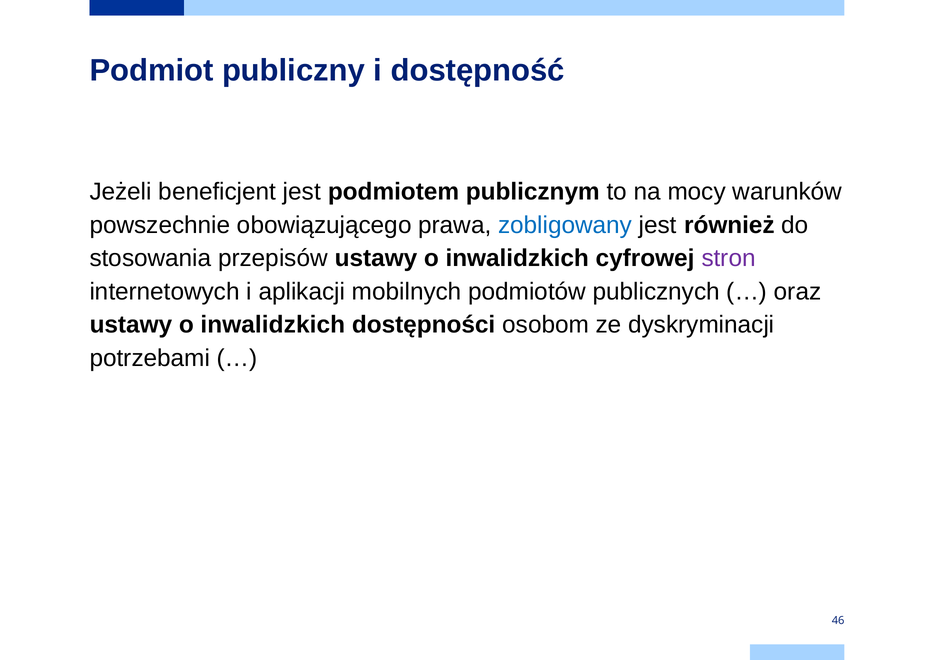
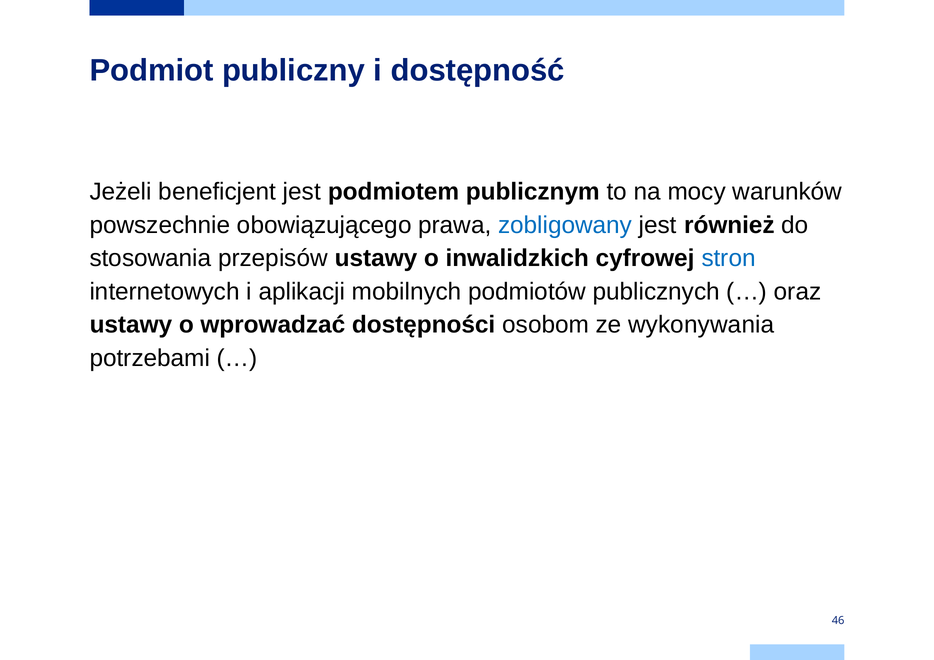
stron colour: purple -> blue (729, 258)
inwalidzkich: inwalidzkich -> wprowadzać (273, 325)
dyskryminacji: dyskryminacji -> wykonywania (701, 325)
